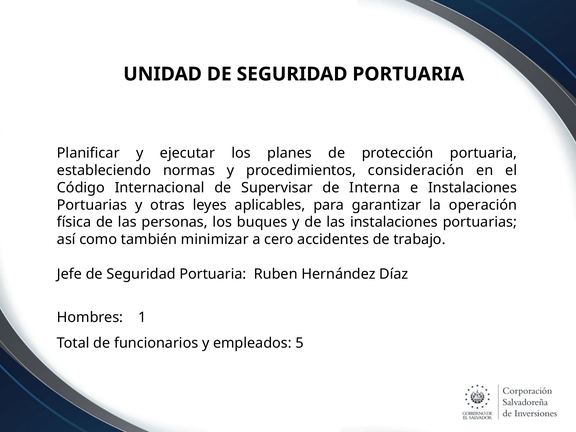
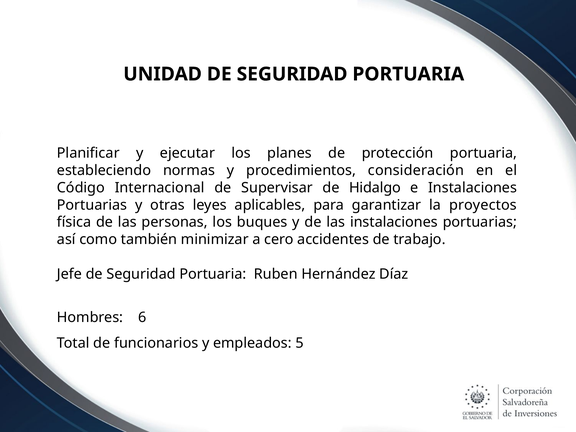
Interna: Interna -> Hidalgo (375, 188)
operación: operación -> proyectos (483, 205)
1: 1 -> 6 (142, 317)
